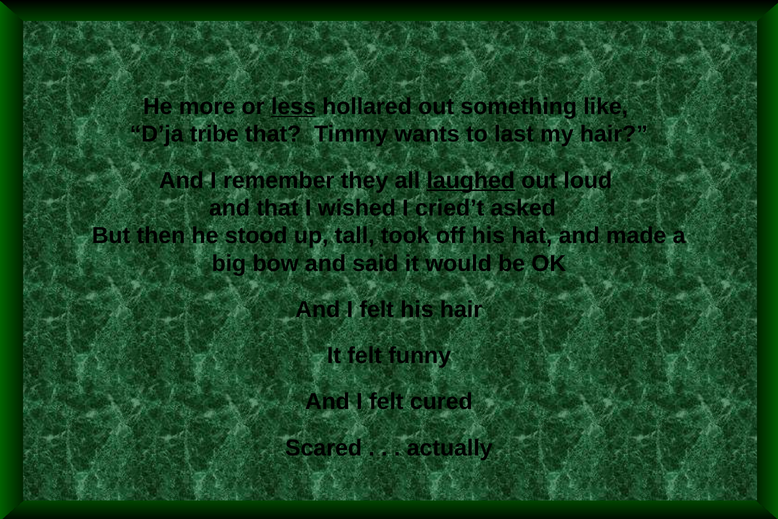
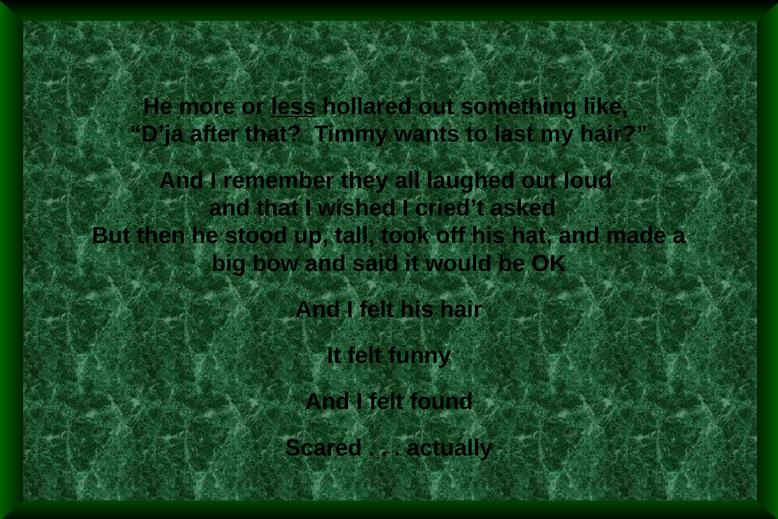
tribe: tribe -> after (214, 134)
laughed underline: present -> none (471, 180)
cured: cured -> found (441, 402)
